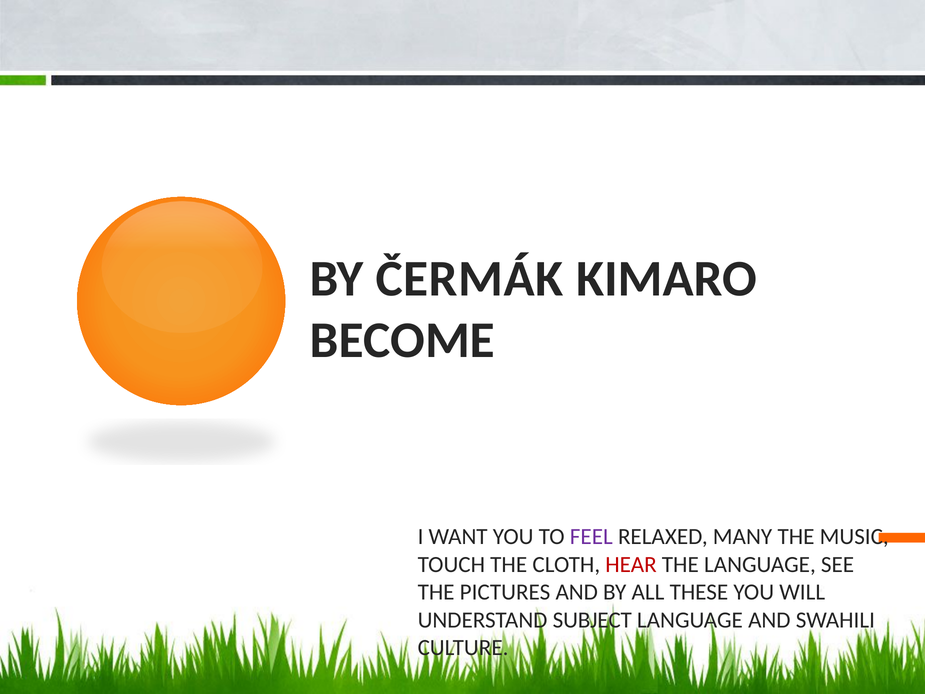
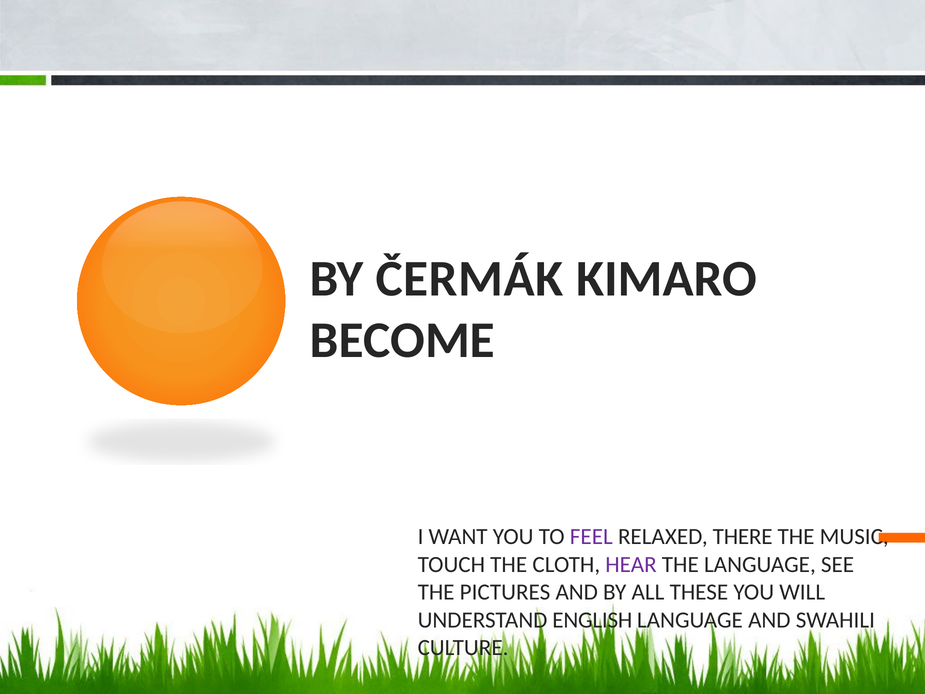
MANY: MANY -> THERE (743, 536)
HEAR colour: red -> purple (631, 564)
SUBJECT: SUBJECT -> ENGLISH (592, 620)
